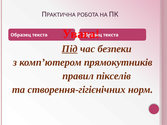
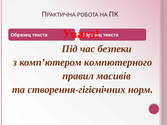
Під underline: present -> none (70, 49)
прямокутників: прямокутників -> компютерного (118, 63)
пікселів: пікселів -> масивів (114, 76)
